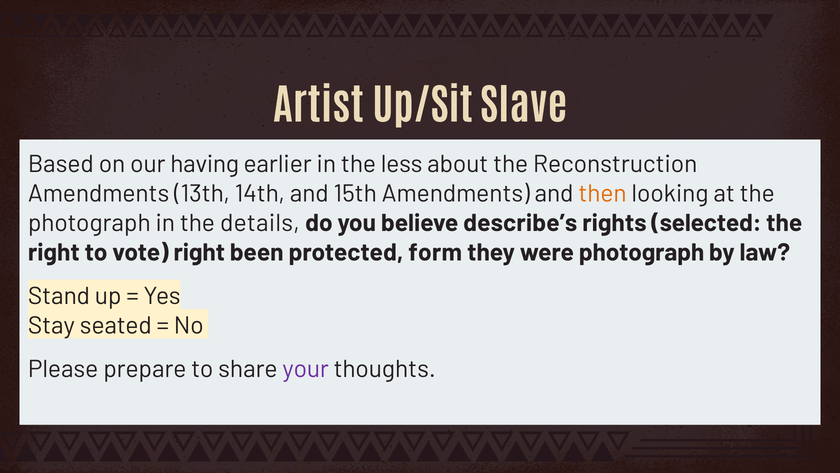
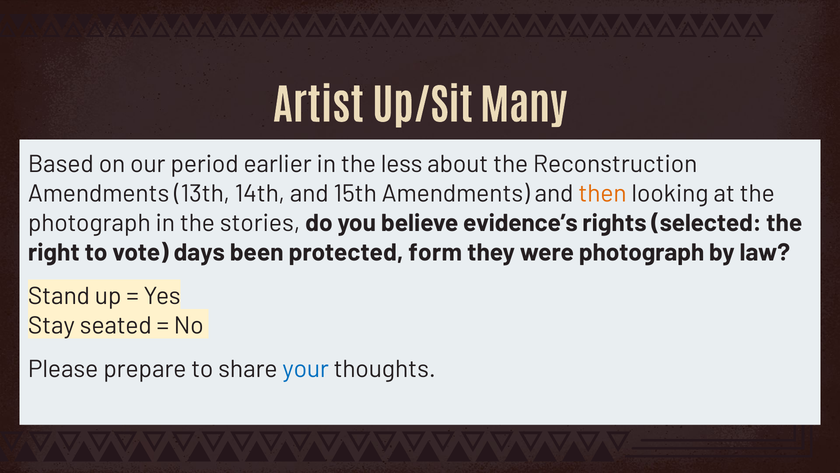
Slave: Slave -> Many (524, 108)
having: having -> period (205, 164)
details: details -> stories (260, 223)
describe’s: describe’s -> evidence’s (520, 223)
vote right: right -> days (199, 252)
your colour: purple -> blue (306, 369)
